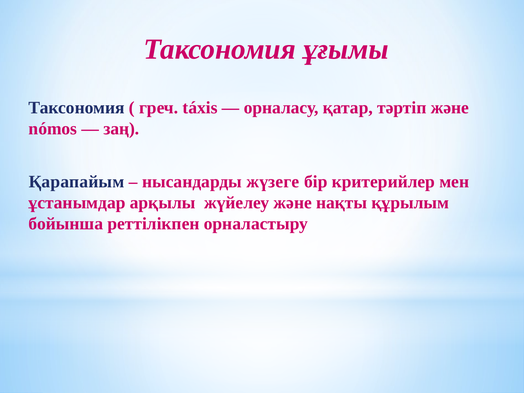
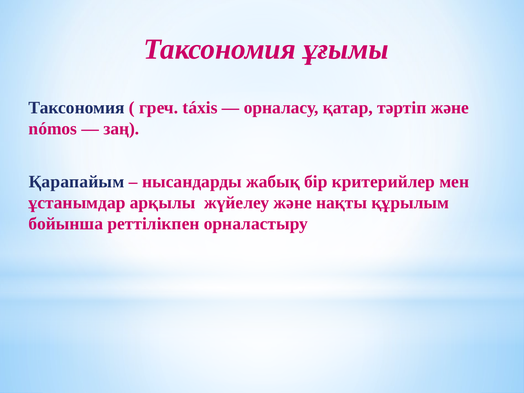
жүзеге: жүзеге -> жабық (273, 182)
